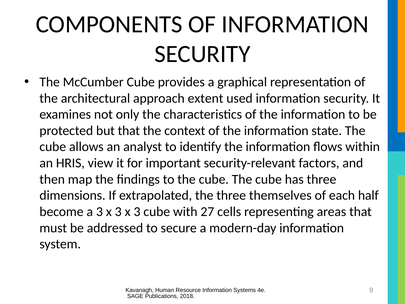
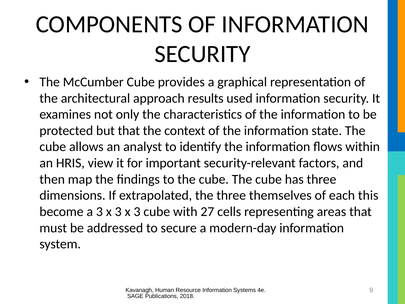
extent: extent -> results (206, 98)
half: half -> this (368, 195)
